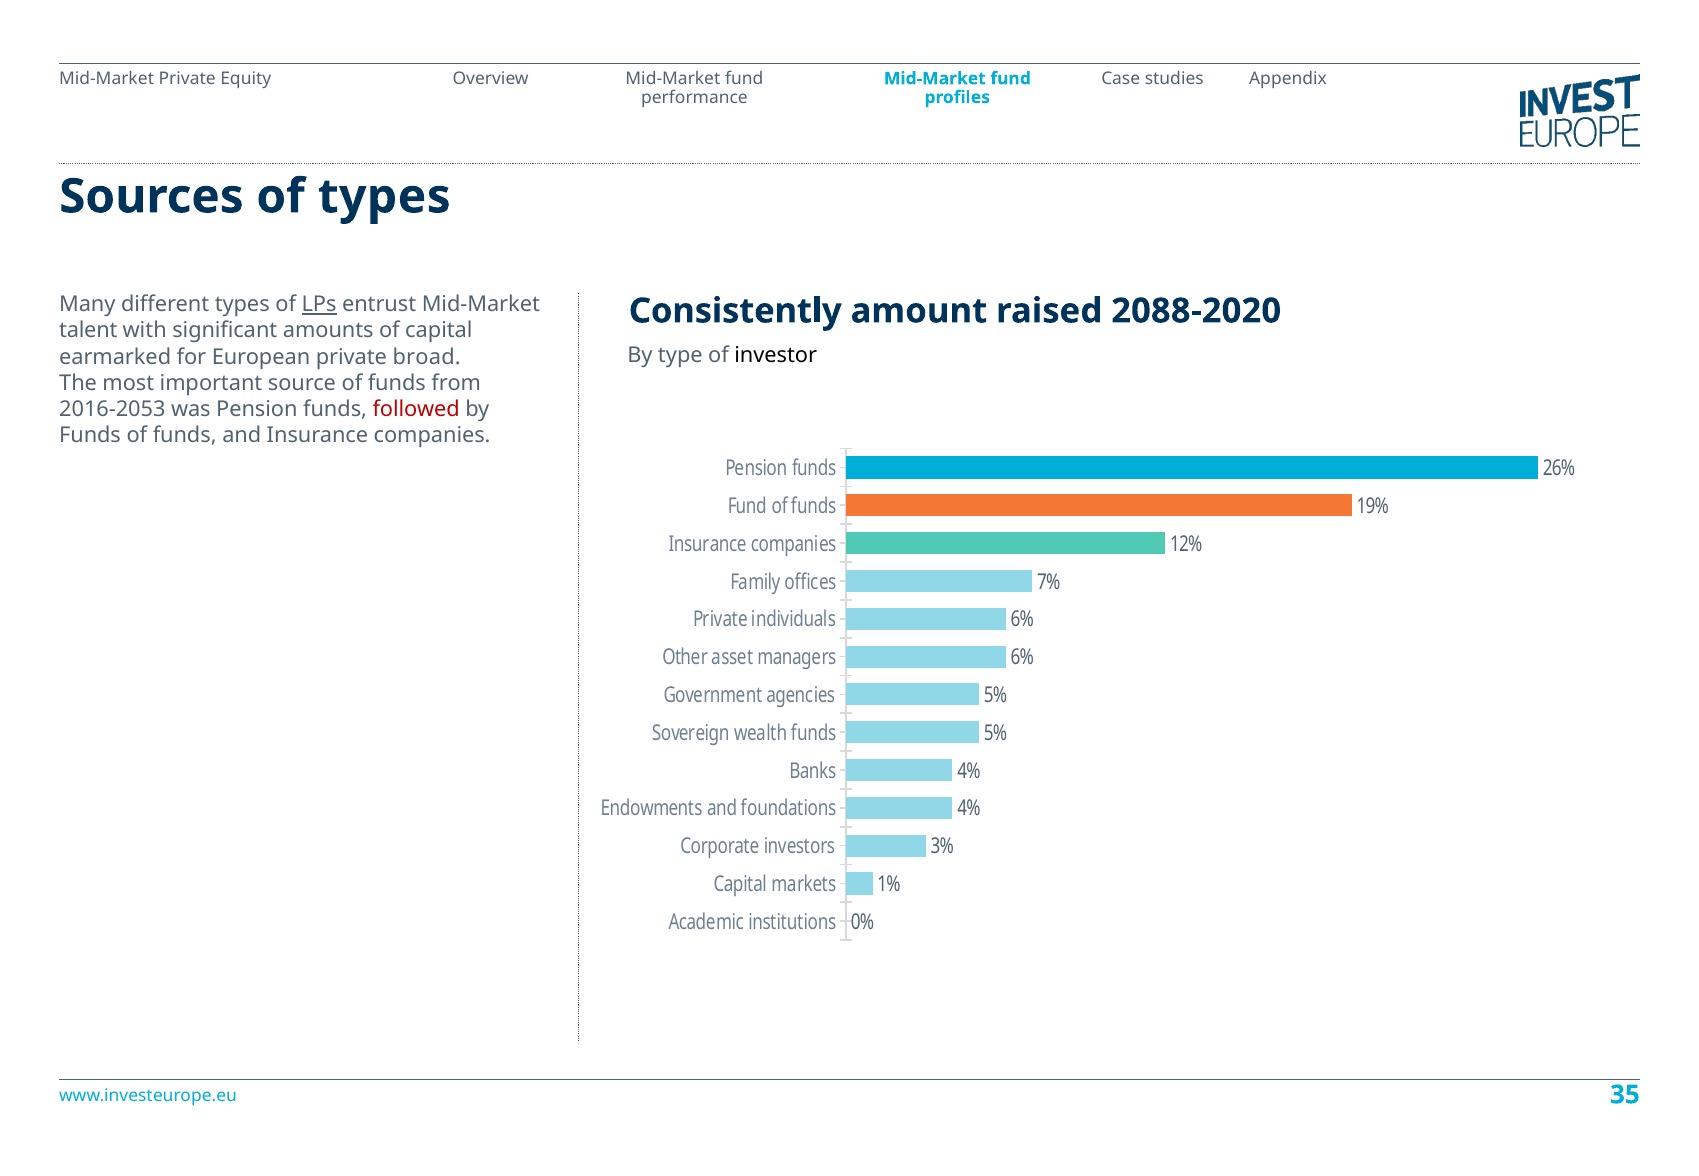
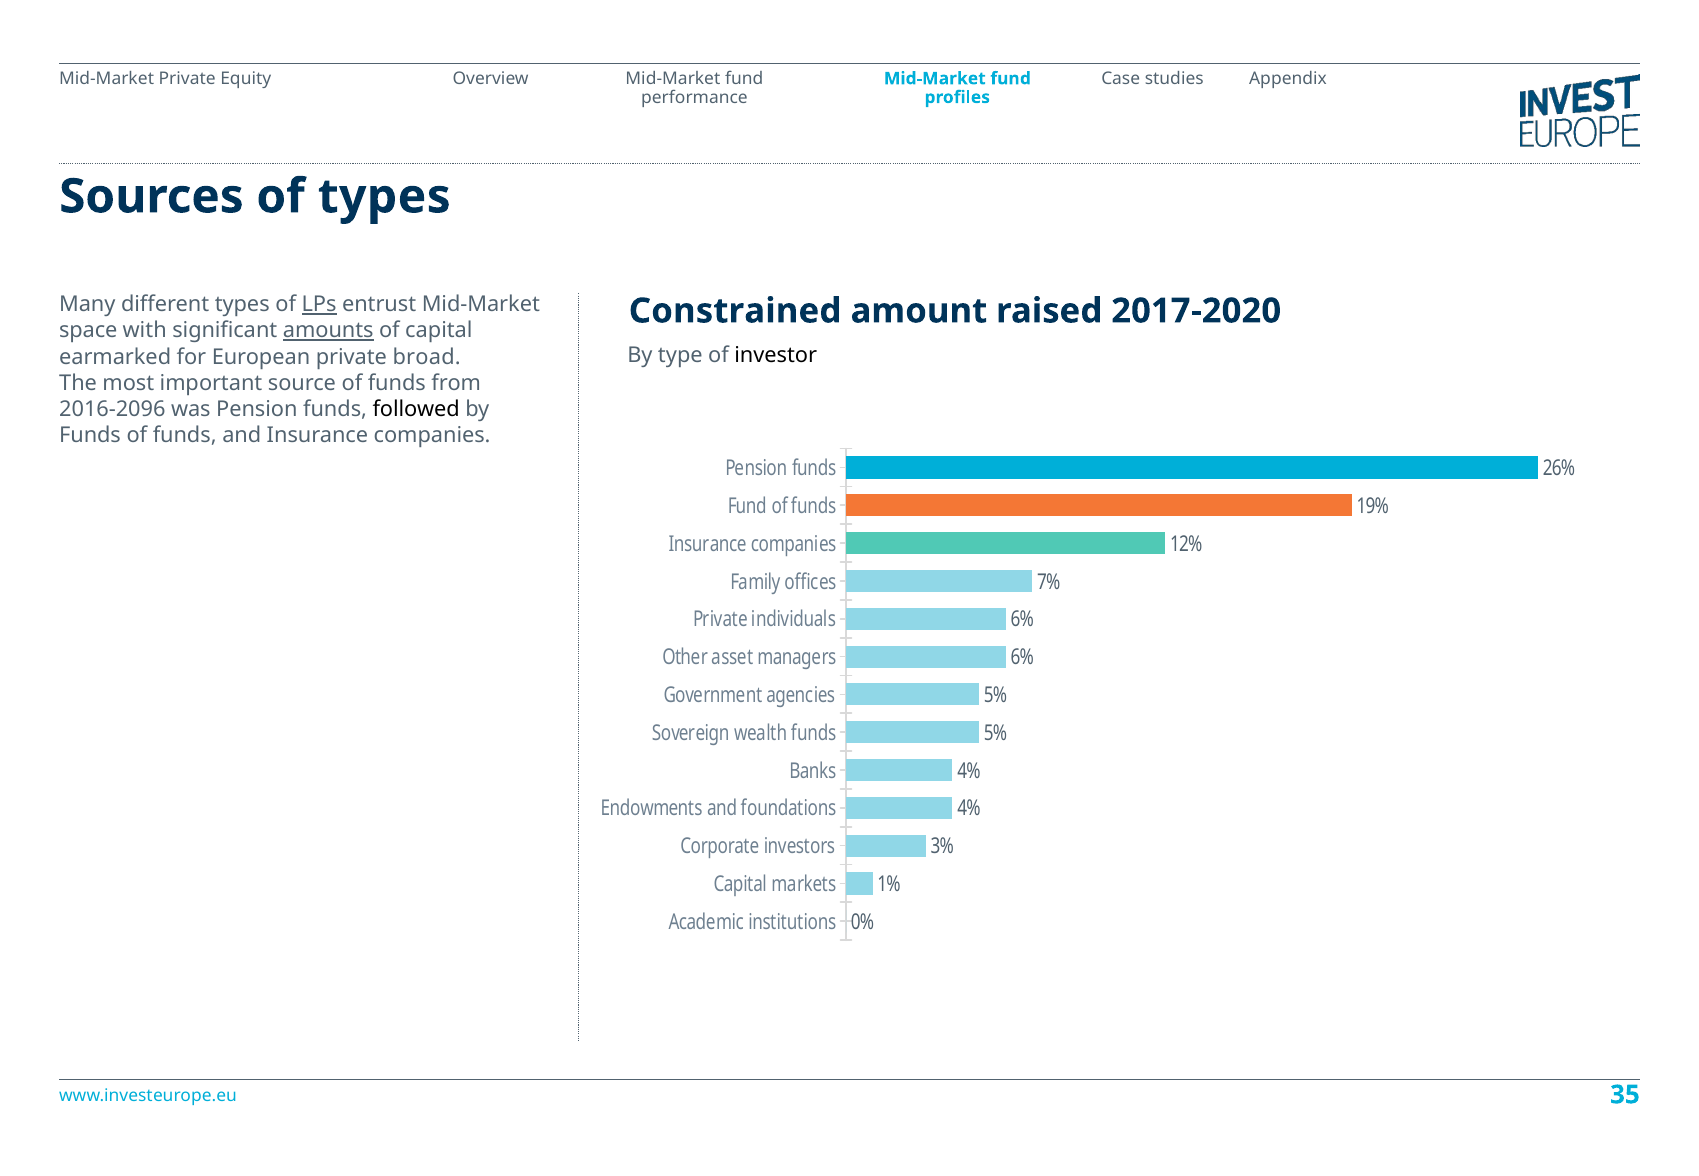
Consistently: Consistently -> Constrained (735, 311)
2088-2020: 2088-2020 -> 2017-2020 (1196, 311)
talent: talent -> space (88, 331)
amounts underline: none -> present (328, 331)
2016-2053: 2016-2053 -> 2016-2096 (112, 409)
followed colour: red -> black (416, 409)
